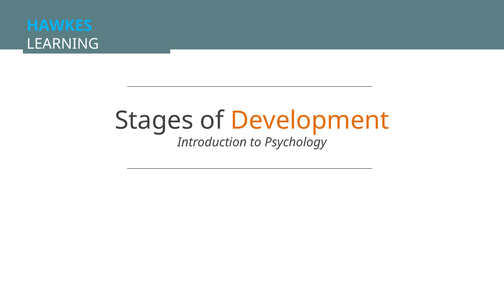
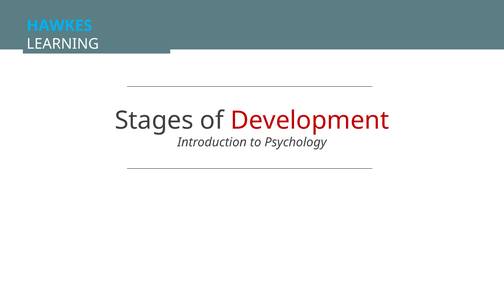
Development colour: orange -> red (310, 120)
